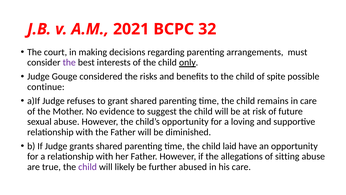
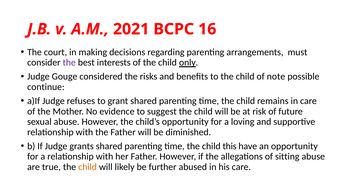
32: 32 -> 16 (207, 29)
spite: spite -> note (276, 76)
laid: laid -> this (230, 146)
child colour: purple -> orange (88, 167)
